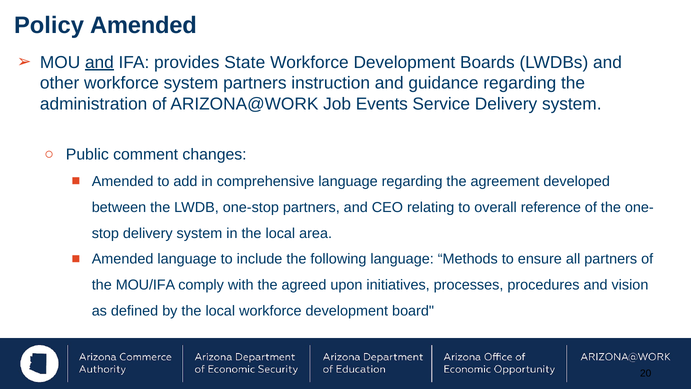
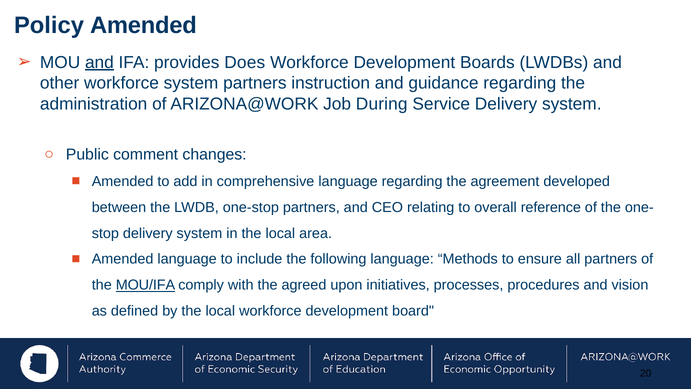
State: State -> Does (245, 62)
Events: Events -> During (382, 104)
MOU/IFA underline: none -> present (145, 285)
